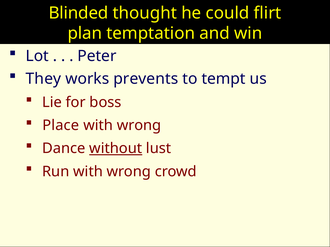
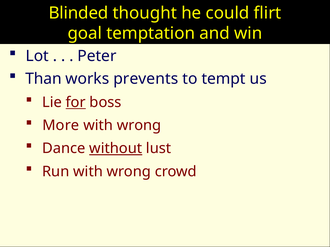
plan: plan -> goal (85, 33)
They: They -> Than (44, 79)
for underline: none -> present (76, 103)
Place: Place -> More (61, 126)
